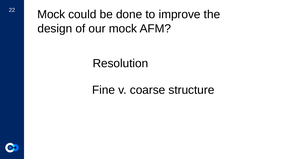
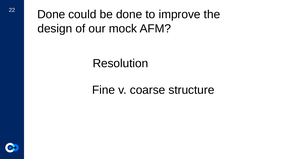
Mock: Mock -> Done (51, 15)
